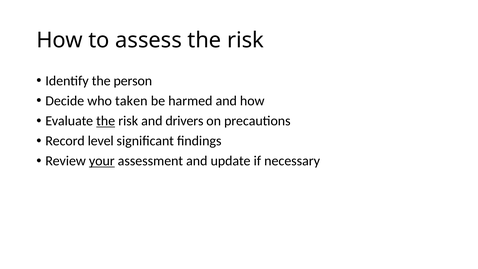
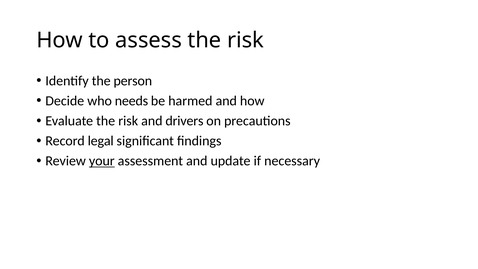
taken: taken -> needs (131, 101)
the underline: present -> none (106, 121)
level: level -> legal (101, 141)
